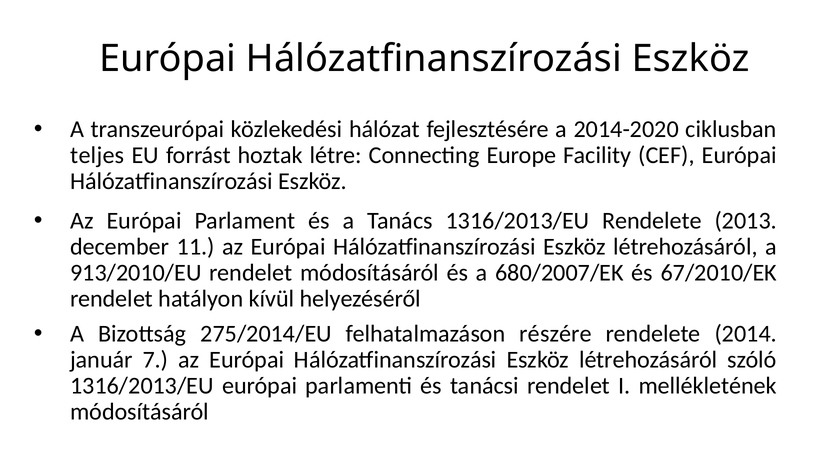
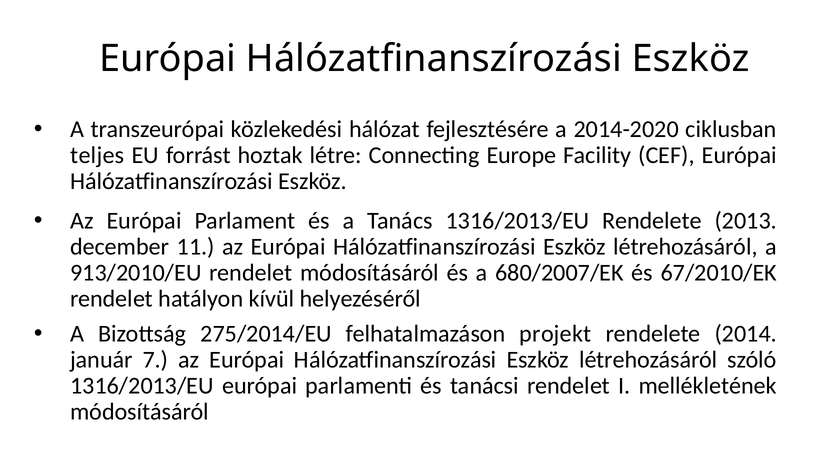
részére: részére -> projekt (555, 333)
